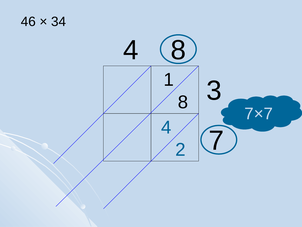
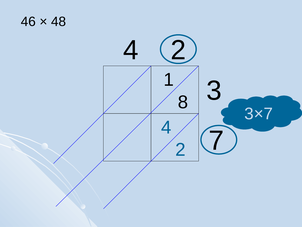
34: 34 -> 48 (59, 22)
8: 8 -> 2 (178, 50)
7×7: 7×7 -> 3×7 (259, 114)
